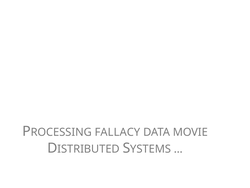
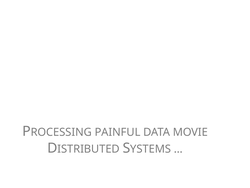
FALLACY: FALLACY -> PAINFUL (118, 132)
